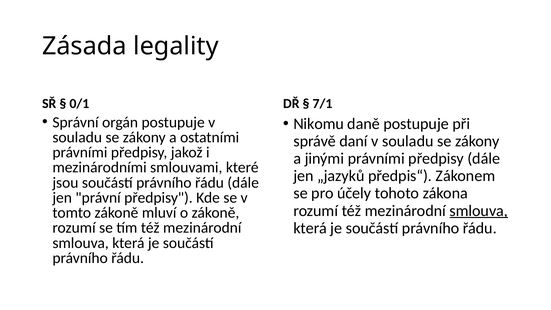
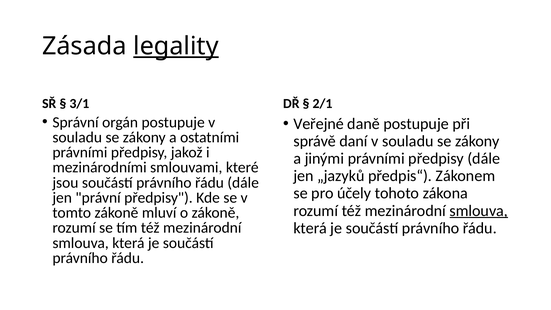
legality underline: none -> present (176, 46)
0/1: 0/1 -> 3/1 (79, 104)
7/1: 7/1 -> 2/1 (323, 104)
Nikomu: Nikomu -> Veřejné (319, 124)
